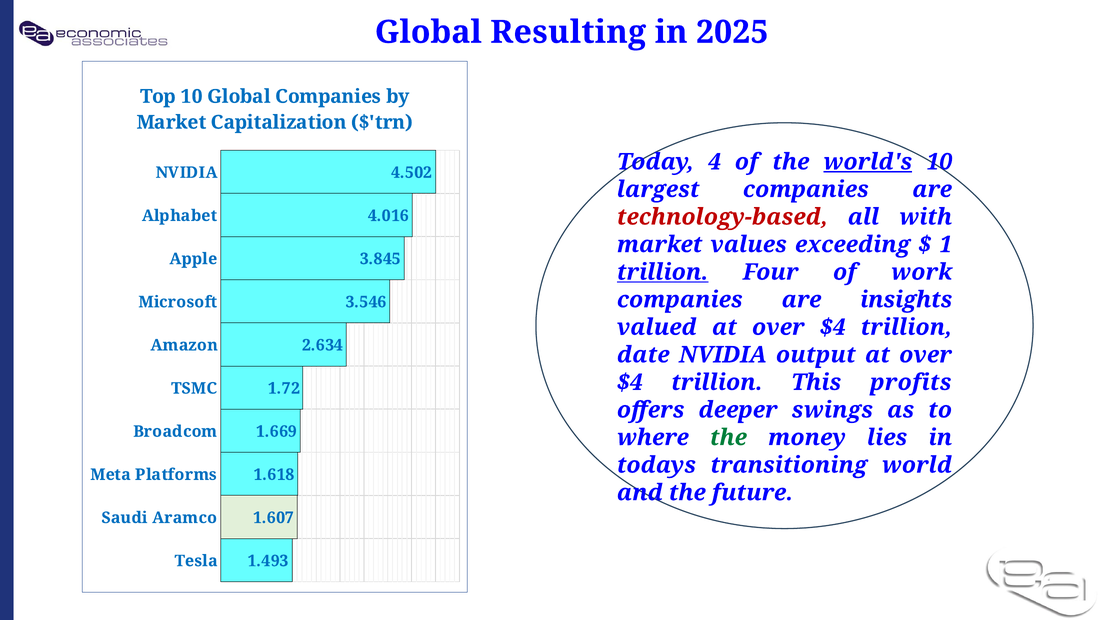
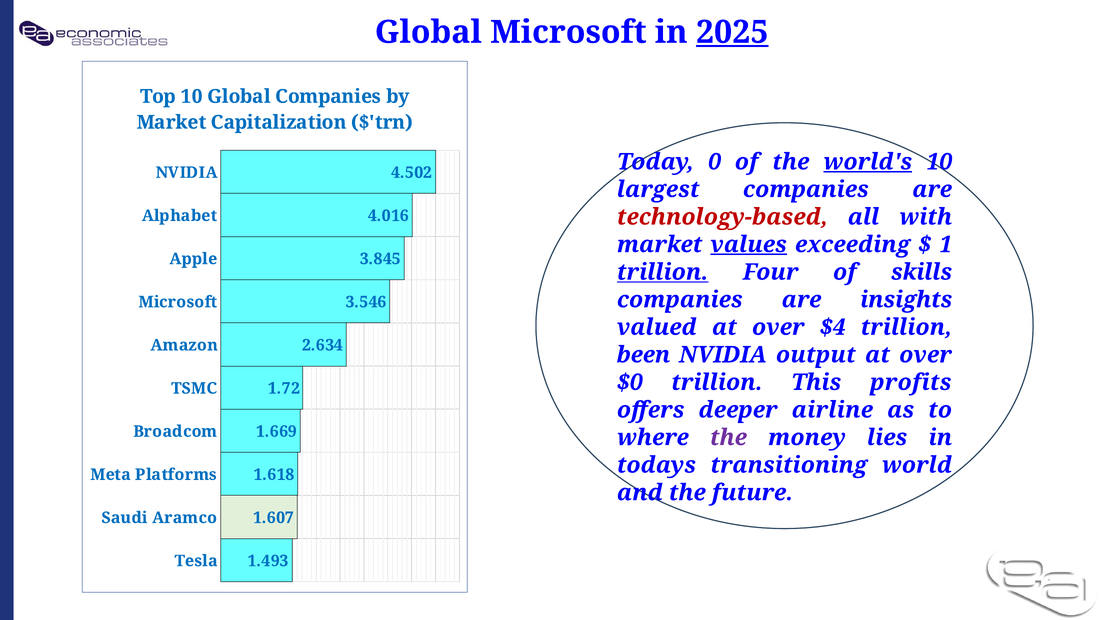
Global Resulting: Resulting -> Microsoft (568, 32)
2025 underline: none -> present (732, 32)
4: 4 -> 0 (714, 162)
values underline: none -> present (749, 244)
work: work -> skills (922, 272)
date: date -> been (643, 355)
$4: $4 -> $0 (630, 382)
swings: swings -> airline (832, 410)
the colour: green -> purple (728, 437)
